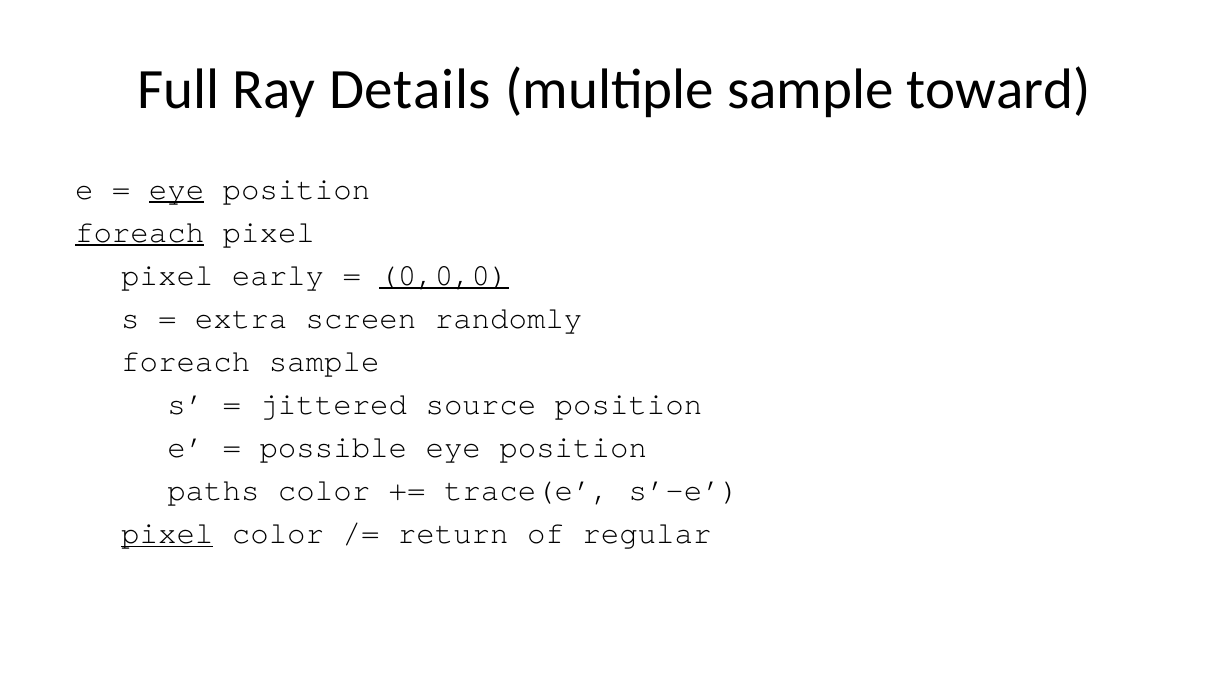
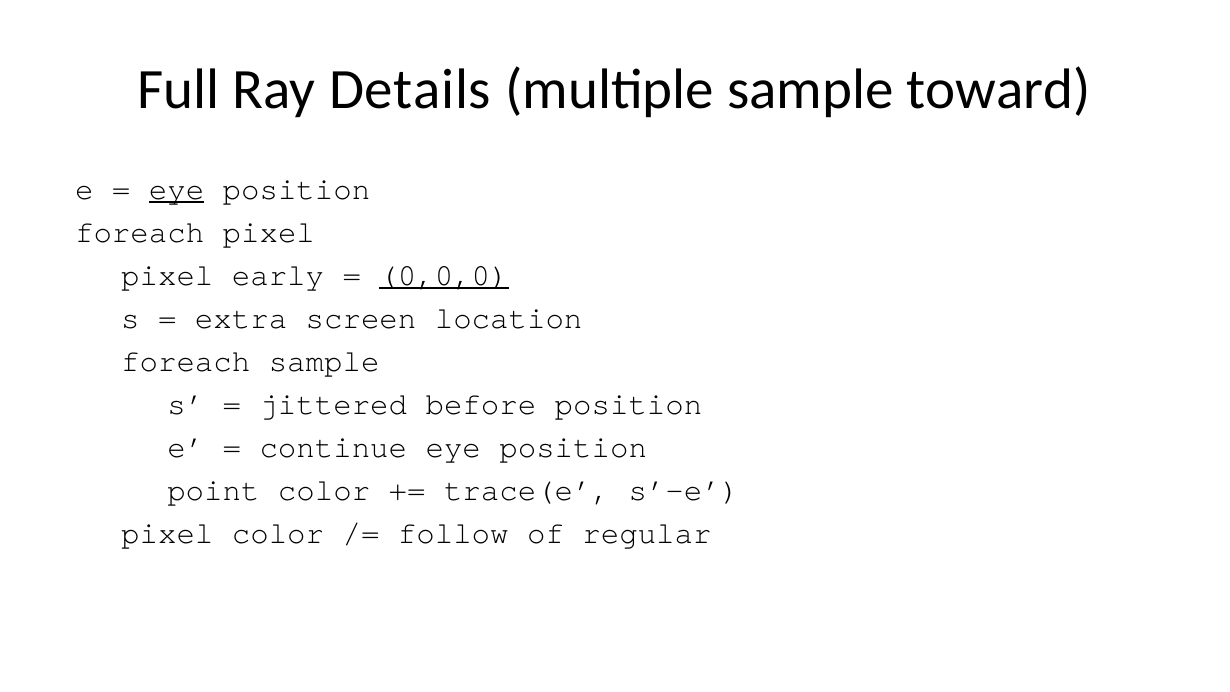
foreach underline: present -> none (140, 232)
randomly: randomly -> location (509, 318)
source: source -> before (481, 404)
possible: possible -> continue (333, 447)
paths: paths -> point (213, 490)
pixel underline: present -> none (167, 533)
return: return -> follow (453, 533)
